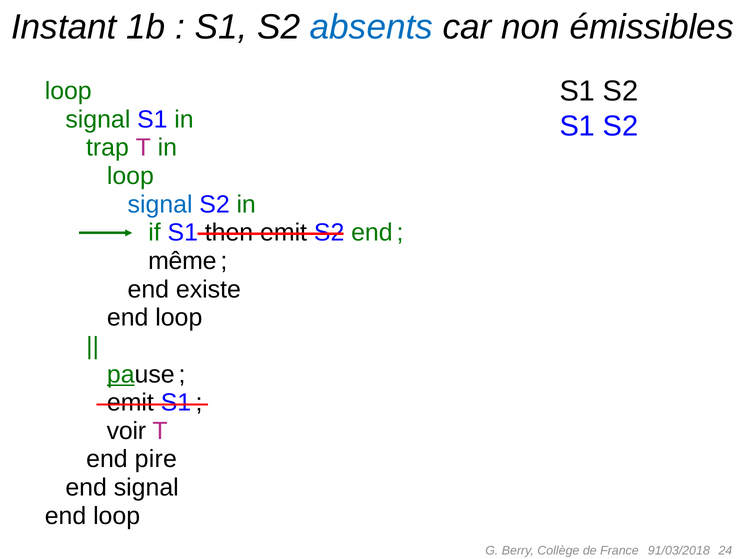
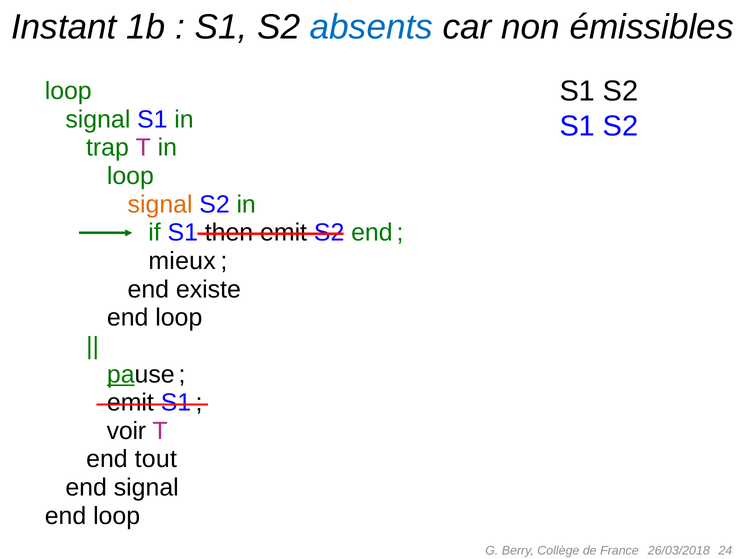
signal colour: blue -> orange (160, 205)
même: même -> mieux (182, 261)
pire: pire -> tout (156, 460)
91/03/2018: 91/03/2018 -> 26/03/2018 (679, 551)
